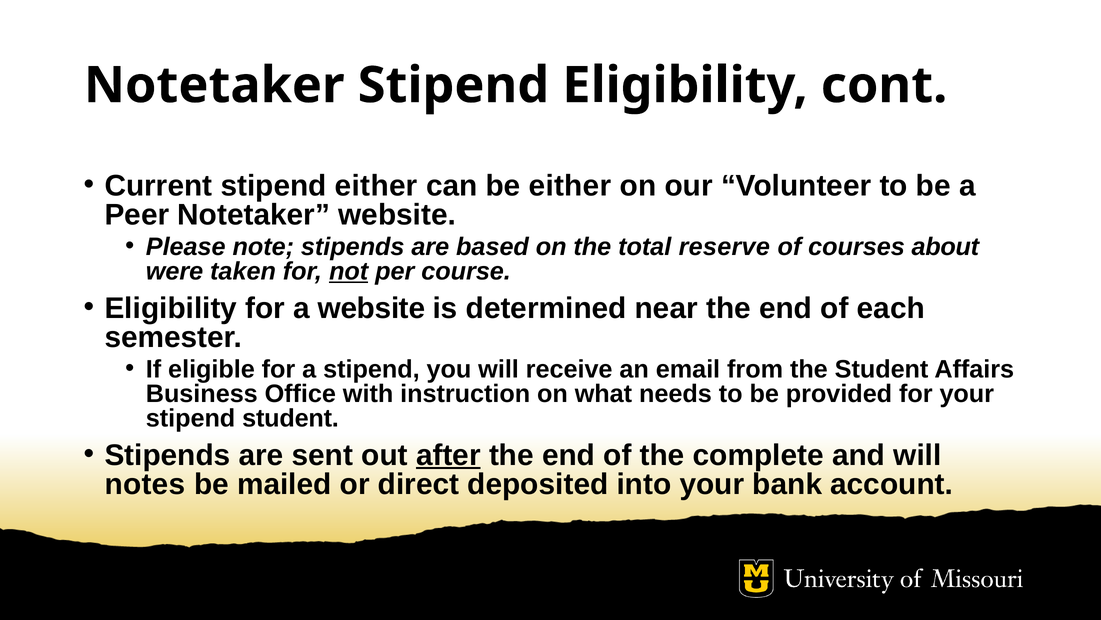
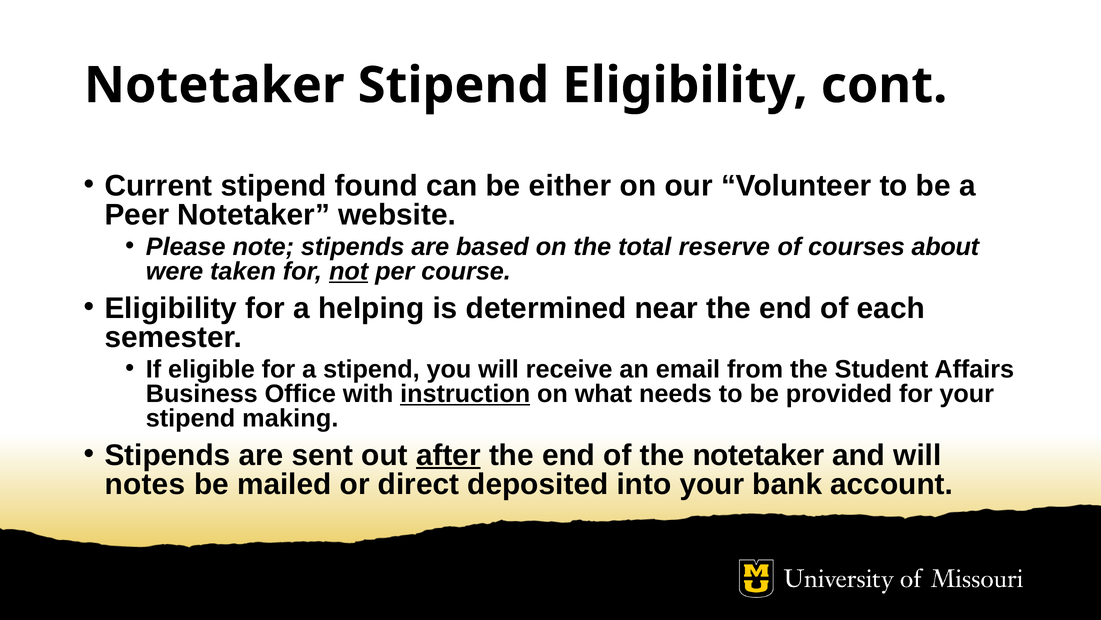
stipend either: either -> found (376, 185)
a website: website -> helping (371, 308)
instruction underline: none -> present (465, 393)
stipend student: student -> making (290, 418)
the complete: complete -> notetaker (758, 455)
